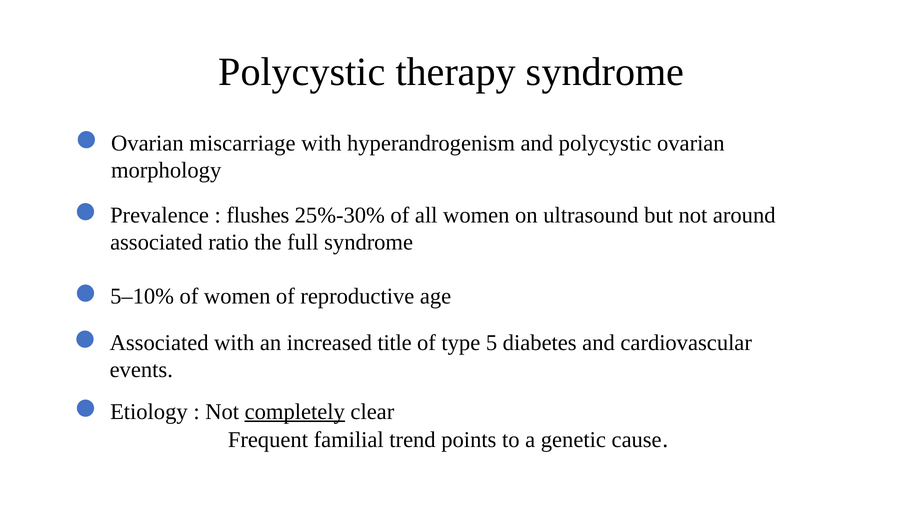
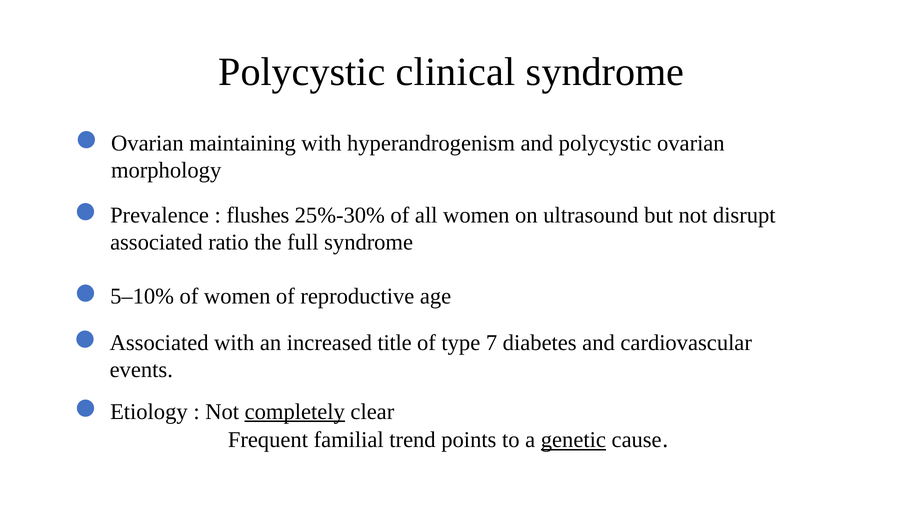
therapy: therapy -> clinical (456, 72)
miscarriage: miscarriage -> maintaining (243, 143)
around: around -> disrupt (744, 215)
5: 5 -> 7 (492, 343)
genetic underline: none -> present (573, 440)
